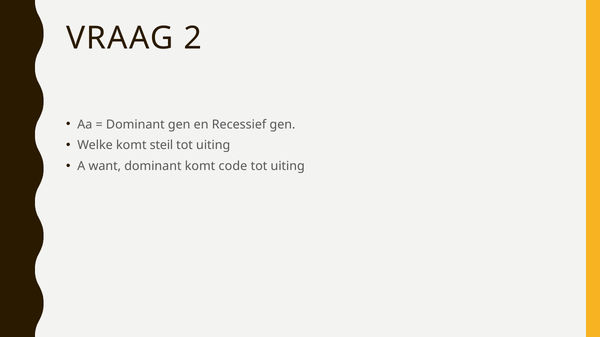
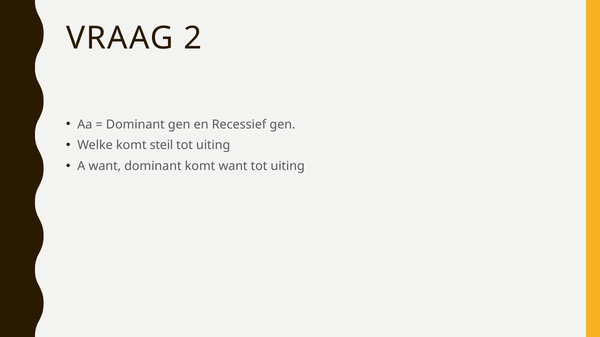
komt code: code -> want (233, 166)
